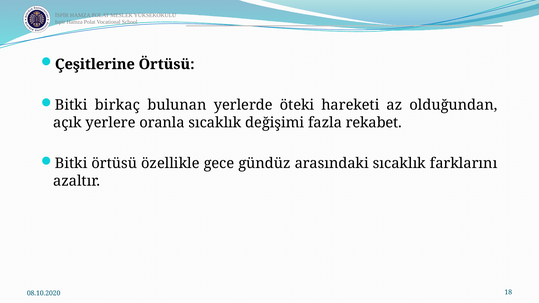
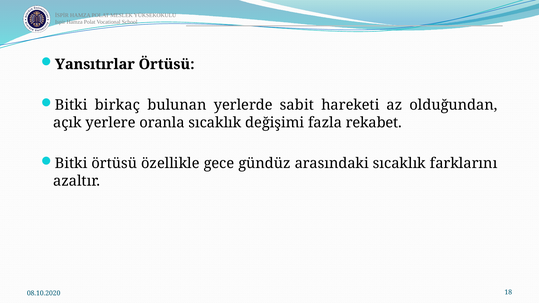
Çeşitlerine: Çeşitlerine -> Yansıtırlar (95, 64)
öteki: öteki -> sabit (297, 105)
